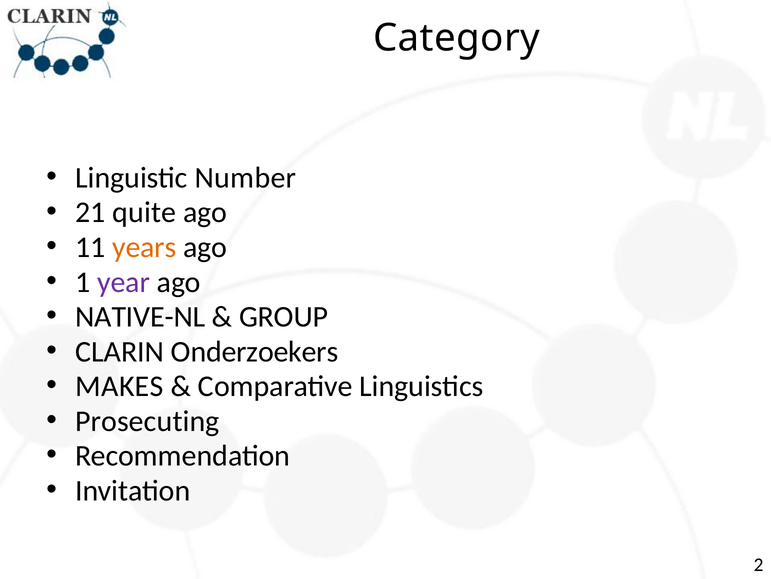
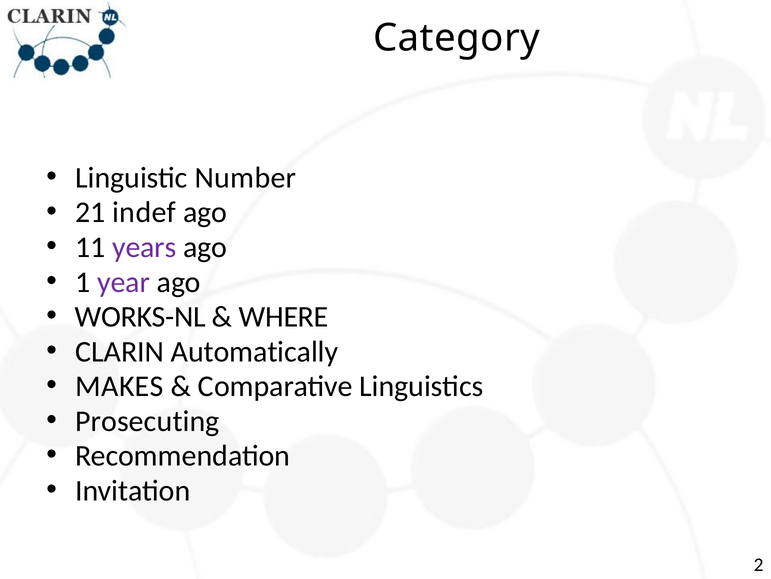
quite: quite -> indef (144, 212)
years colour: orange -> purple (144, 247)
NATIVE-NL: NATIVE-NL -> WORKS-NL (140, 316)
GROUP: GROUP -> WHERE (284, 316)
Onderzoekers: Onderzoekers -> Automatically (255, 351)
